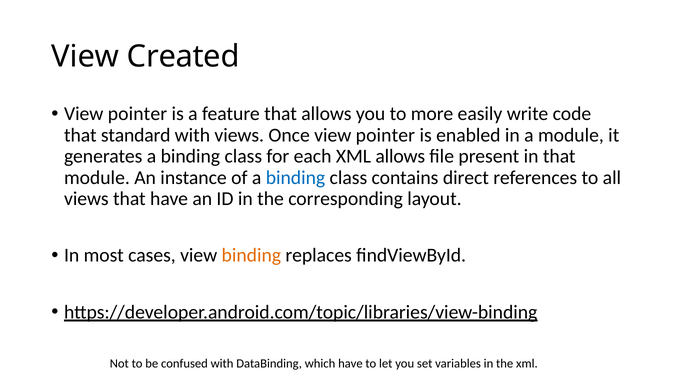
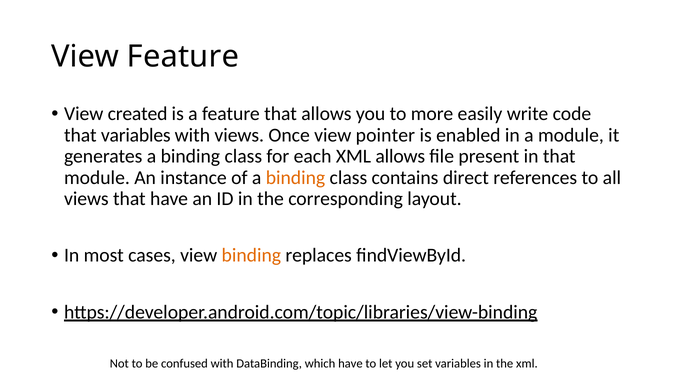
View Created: Created -> Feature (183, 57)
pointer: pointer -> created (138, 114)
that standard: standard -> variables (136, 135)
binding colour: blue -> orange (295, 178)
